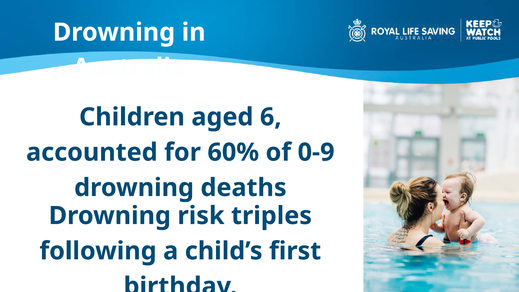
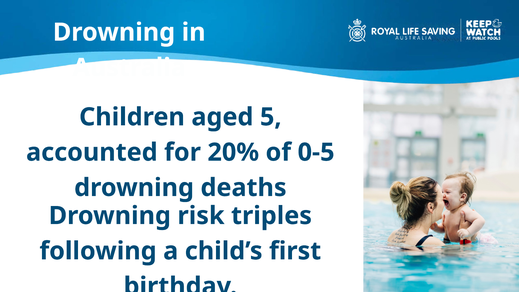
6: 6 -> 5 (271, 117)
60%: 60% -> 20% (233, 152)
0-9: 0-9 -> 0-5 (316, 152)
